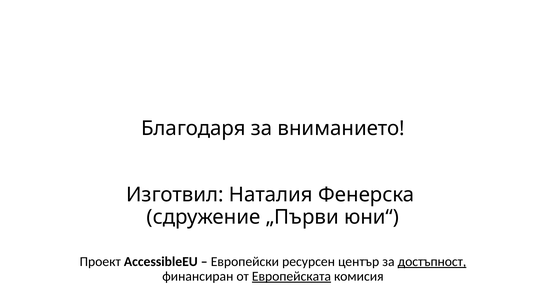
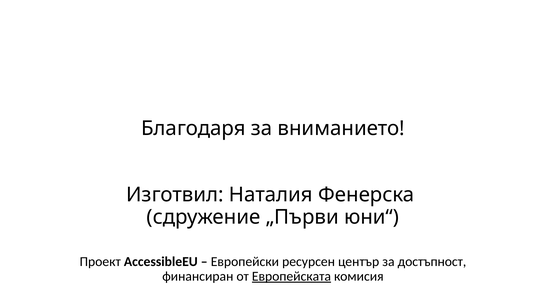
достъпност underline: present -> none (432, 262)
